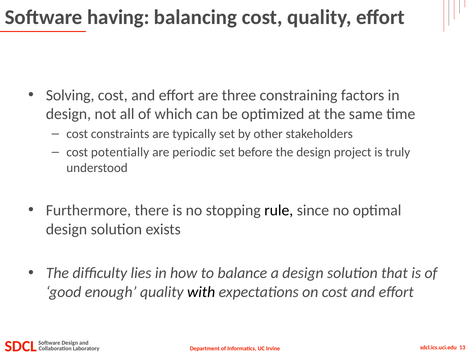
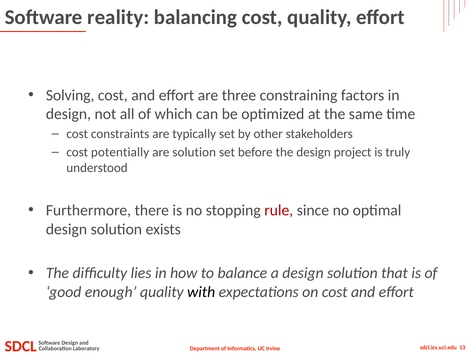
having: having -> reality (118, 17)
are periodic: periodic -> solution (194, 152)
rule colour: black -> red (279, 210)
